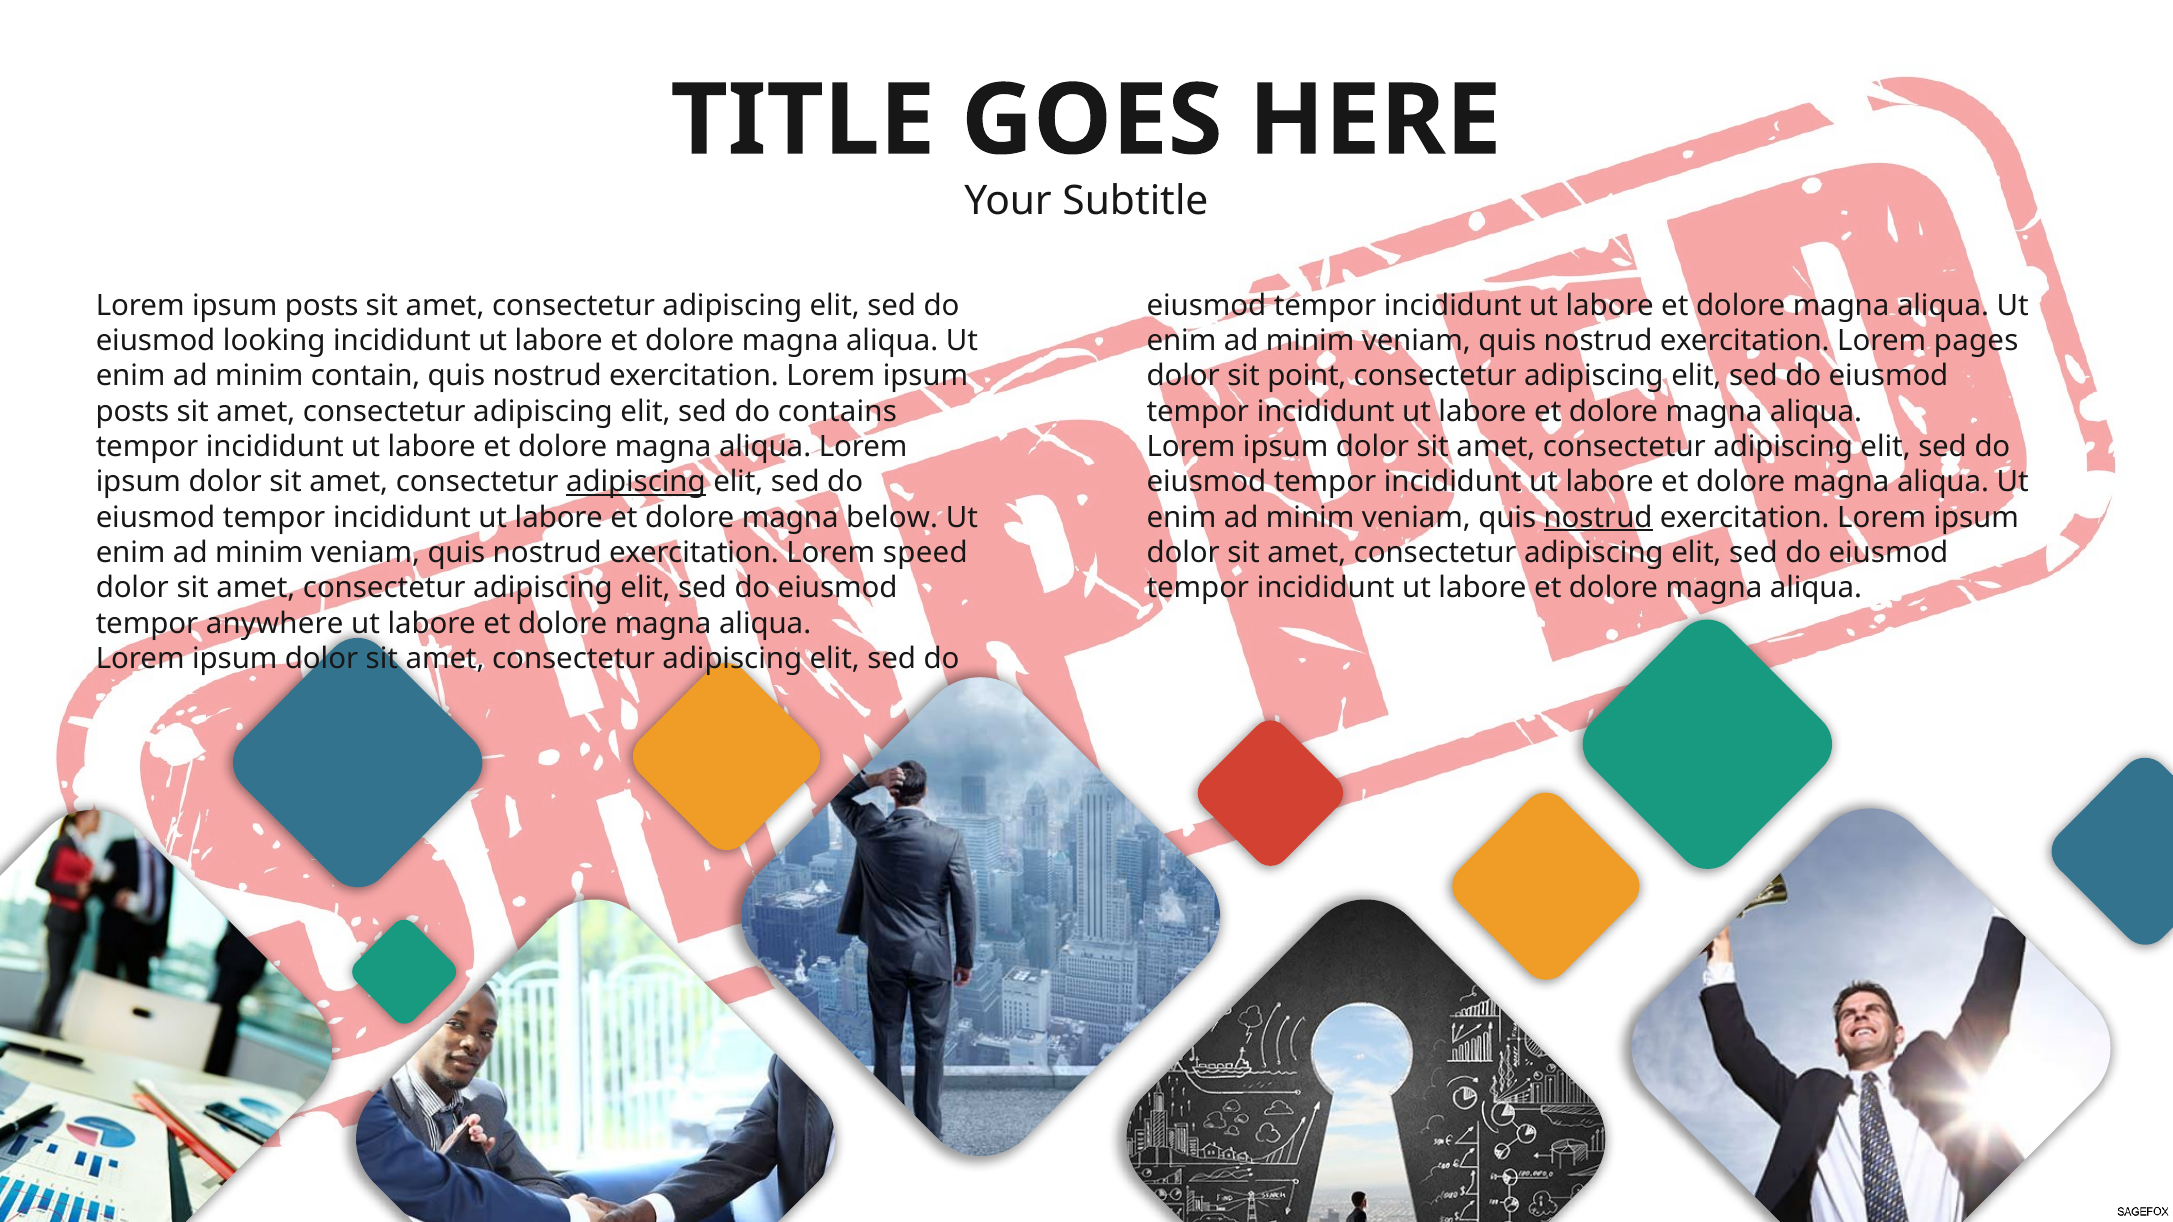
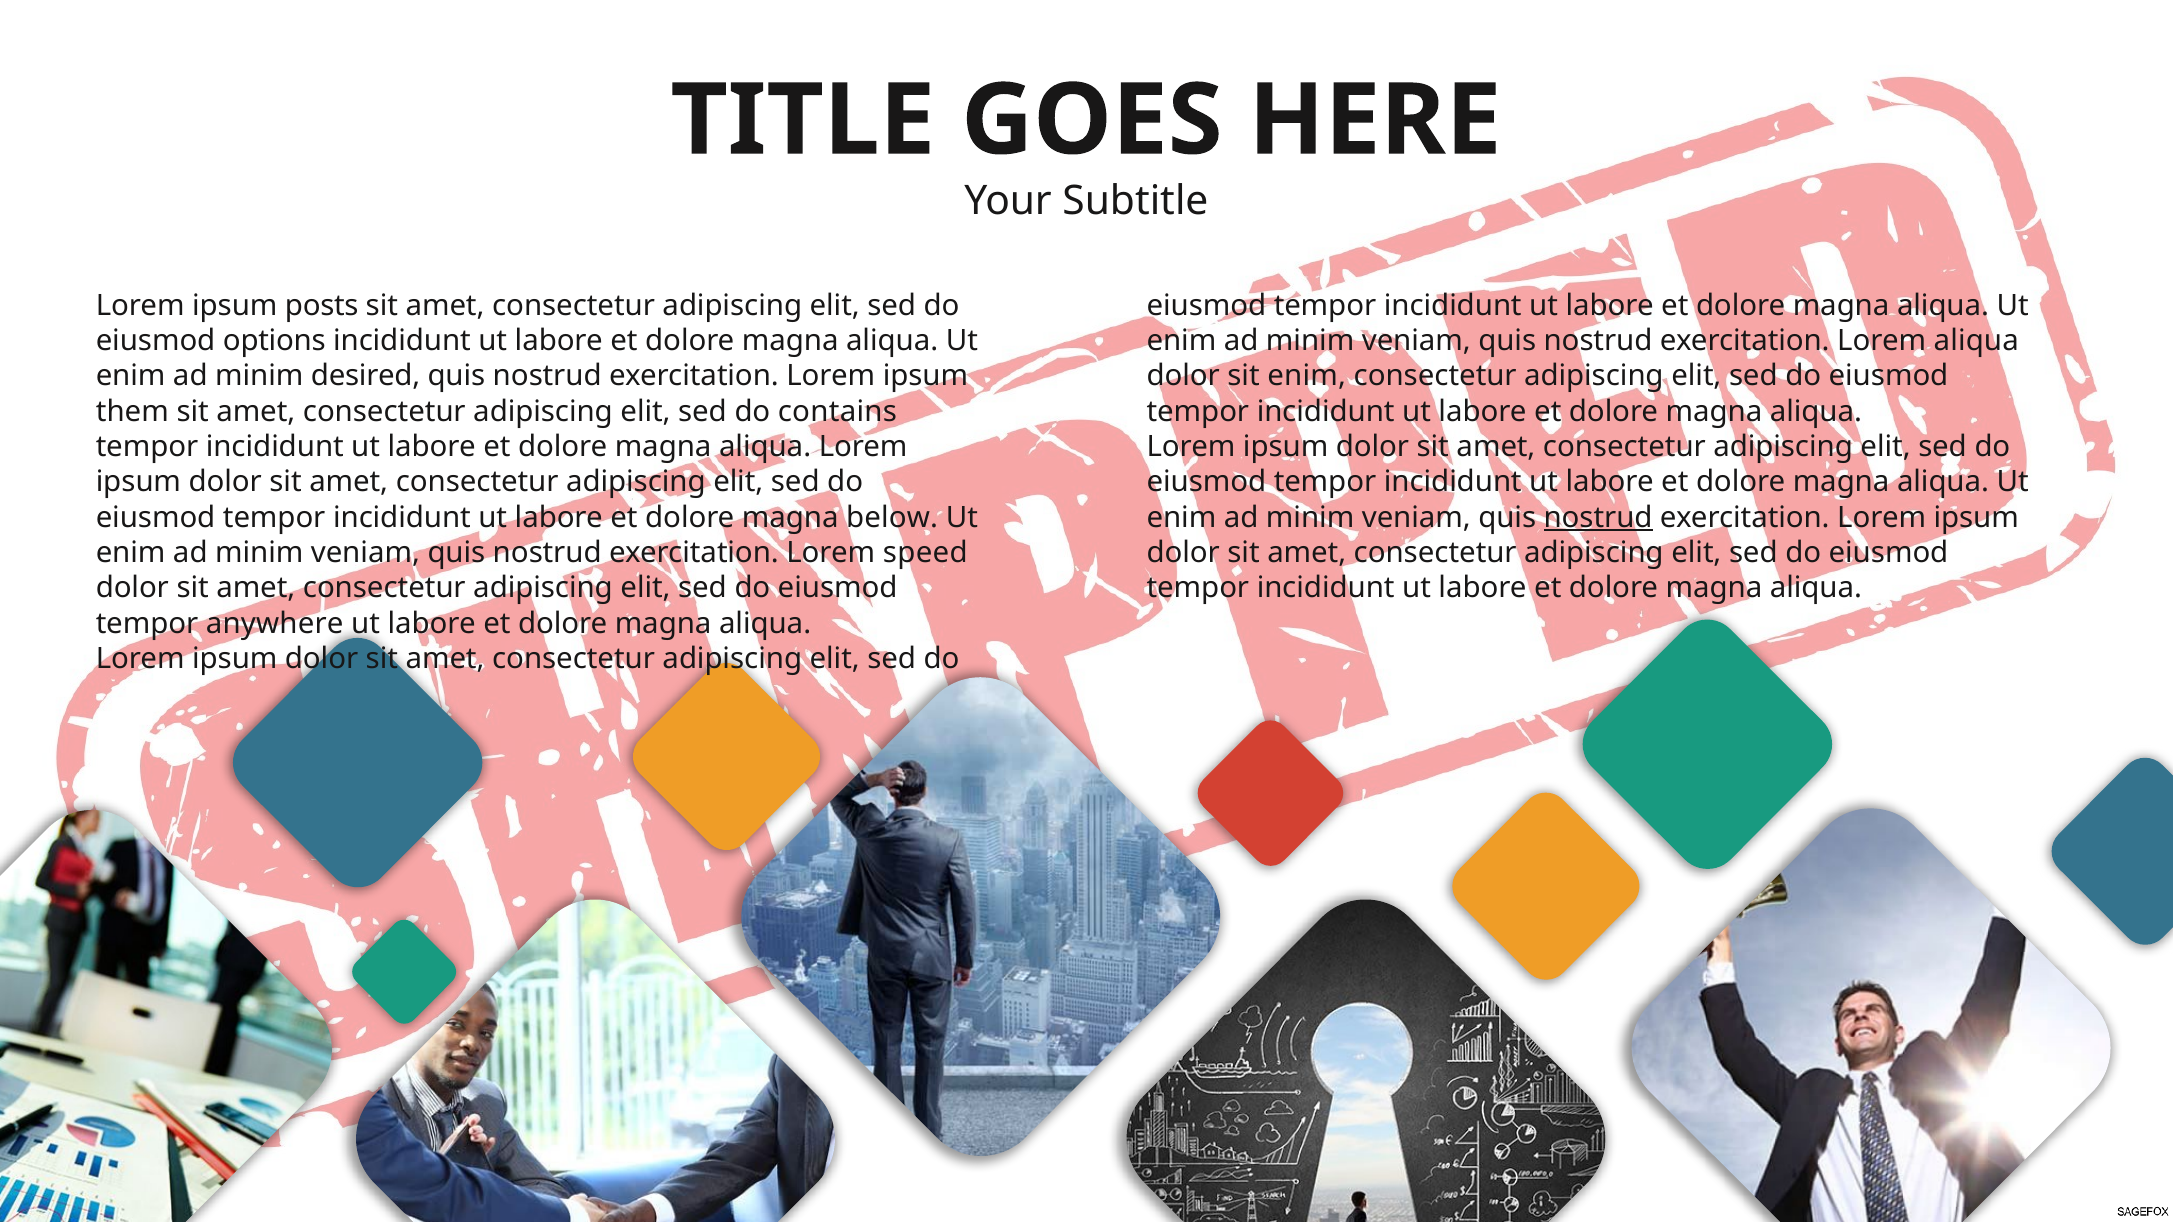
looking: looking -> options (274, 341)
Lorem pages: pages -> aliqua (1976, 341)
contain: contain -> desired (366, 376)
sit point: point -> enim (1307, 376)
posts: posts -> them (132, 412)
adipiscing underline: present -> none (636, 482)
